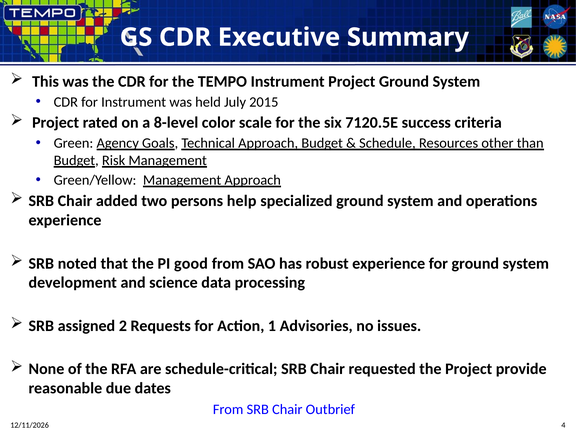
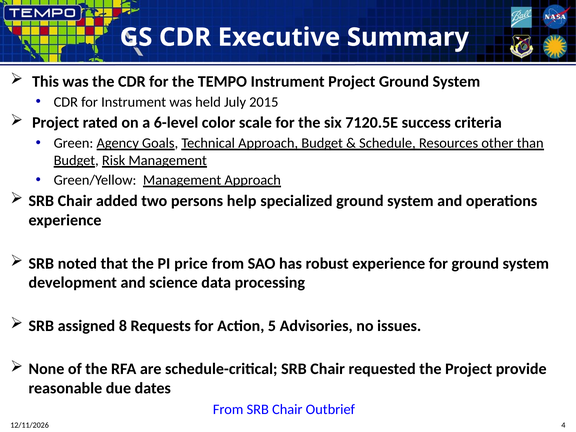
8-level: 8-level -> 6-level (176, 123)
good: good -> price (191, 263)
2: 2 -> 8 (123, 326)
1: 1 -> 5 (272, 326)
